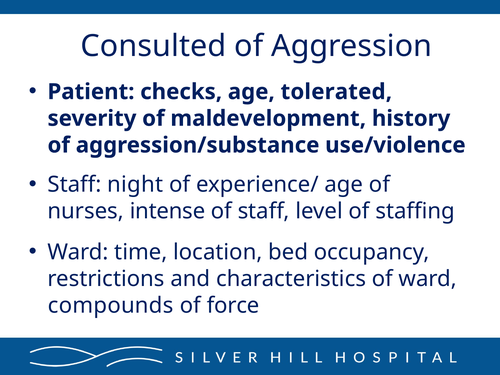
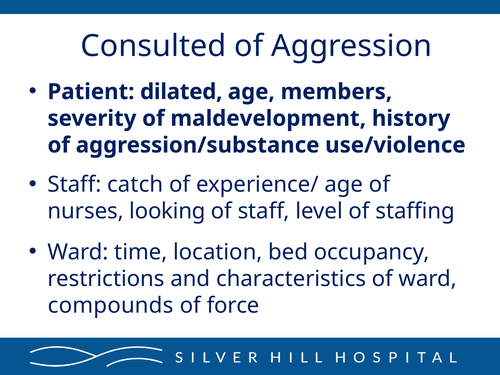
checks: checks -> dilated (181, 92)
tolerated: tolerated -> members (336, 92)
night: night -> catch (135, 185)
intense: intense -> looking (167, 211)
